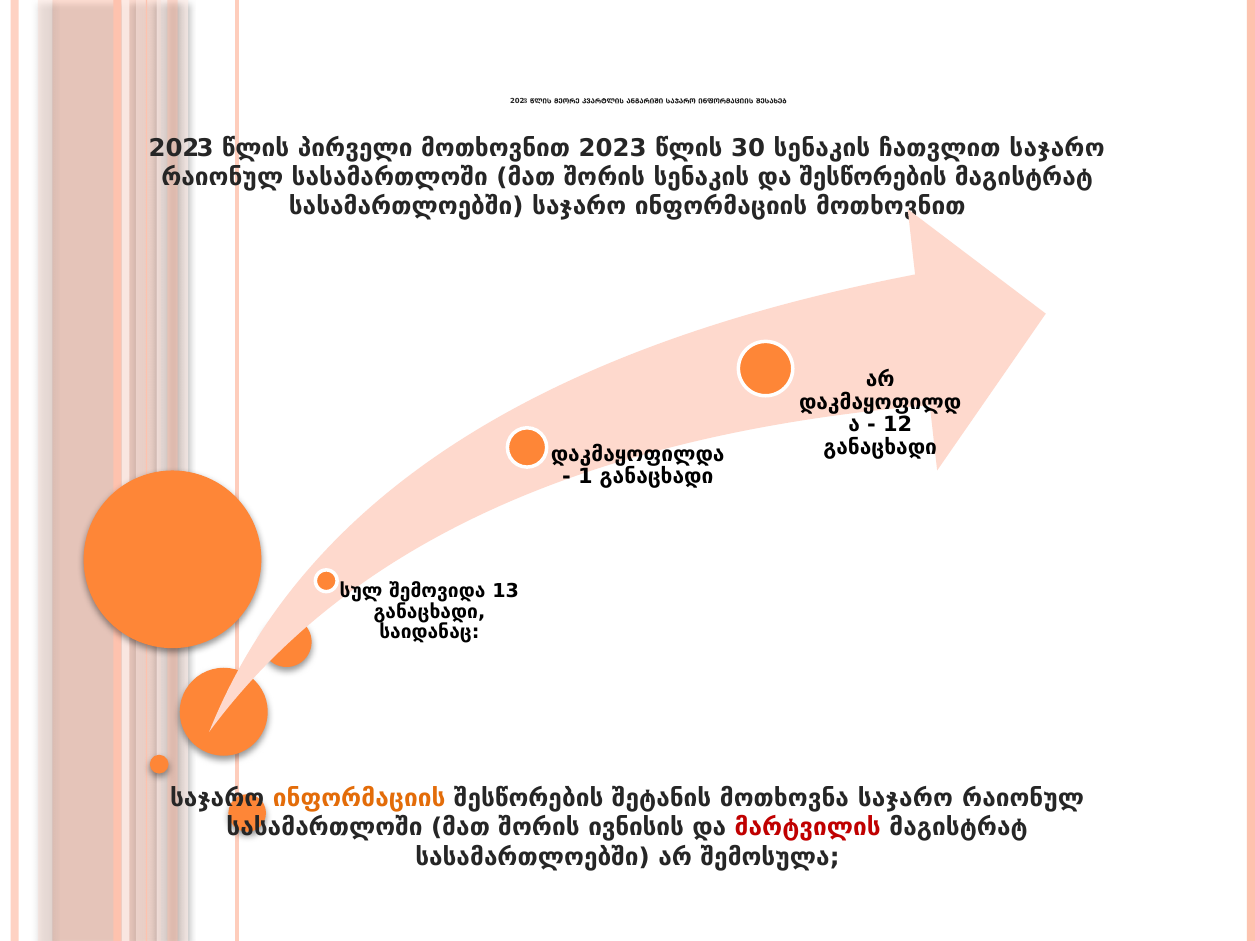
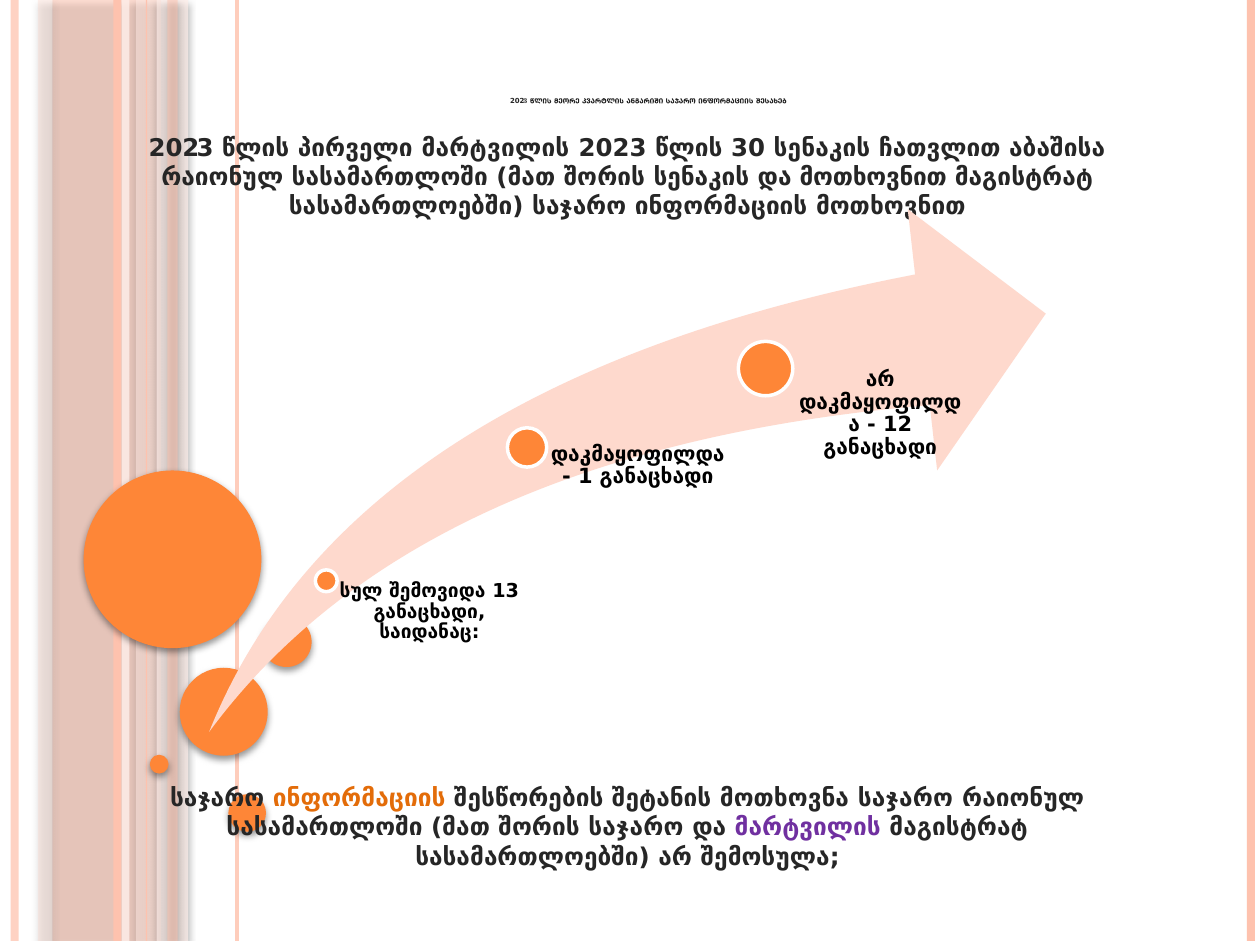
პირველი მოთხოვნით: მოთხოვნით -> მარტვილის (495, 148)
ჩათვლით საჯარო: საჯარო -> აბაშისა (1057, 148)
და შესწორების: შესწორების -> მოთხოვნით (873, 177)
შორის ივნისის: ივნისის -> საჯარო (636, 828)
მარტვილის colour: red -> purple (808, 828)
